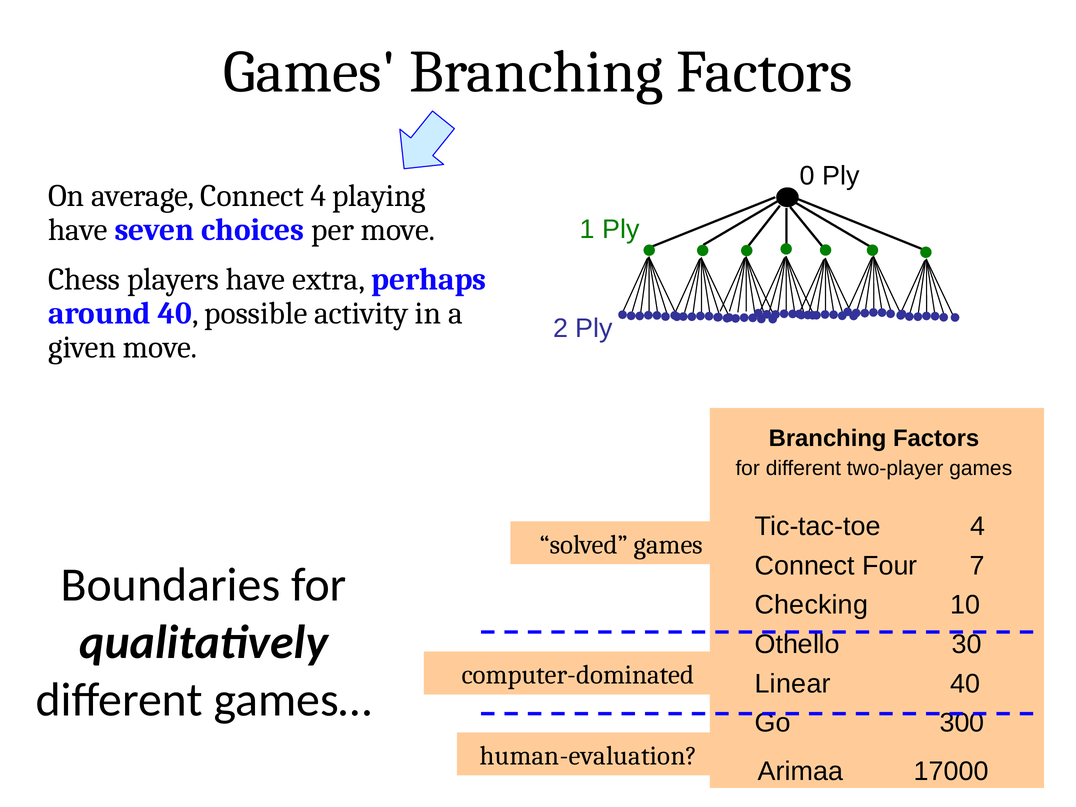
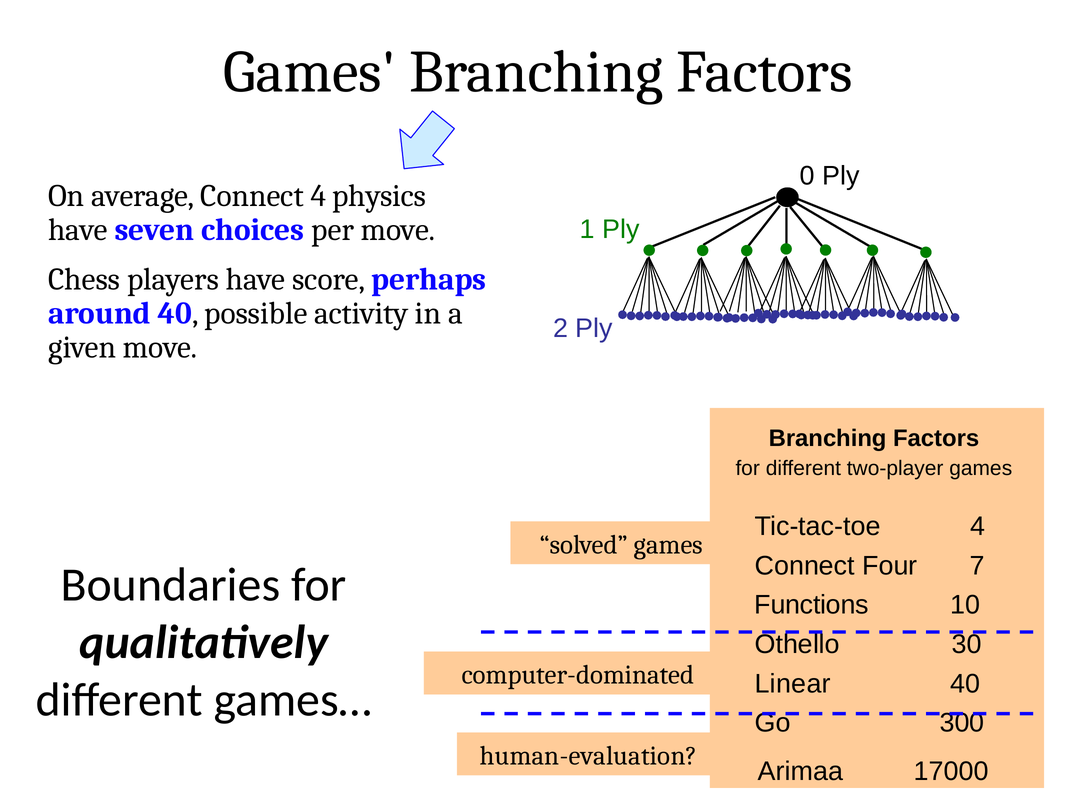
playing: playing -> physics (379, 196)
extra: extra -> score (329, 279)
Checking: Checking -> Functions (812, 605)
